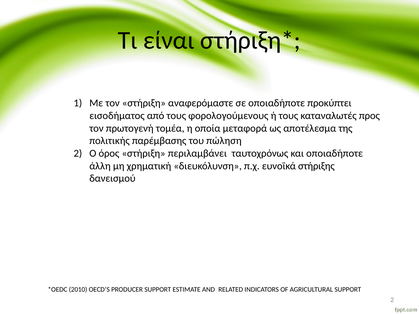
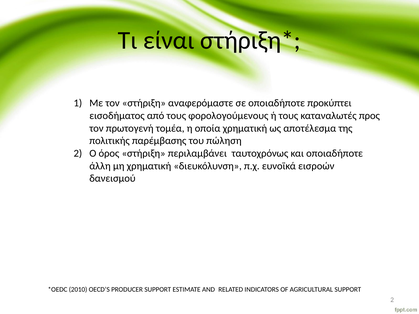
οποία μεταφορά: μεταφορά -> χρηματική (245, 128)
στήριξης: στήριξης -> εισροών (316, 166)
